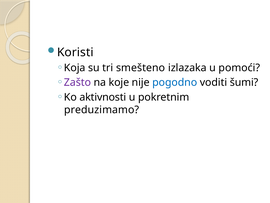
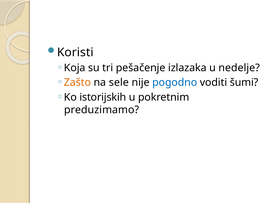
smešteno: smešteno -> pešačenje (141, 68)
pomoći: pomoći -> nedelje (239, 68)
Zašto colour: purple -> orange (77, 82)
koje: koje -> sele (119, 82)
aktivnosti: aktivnosti -> istorijskih (103, 97)
